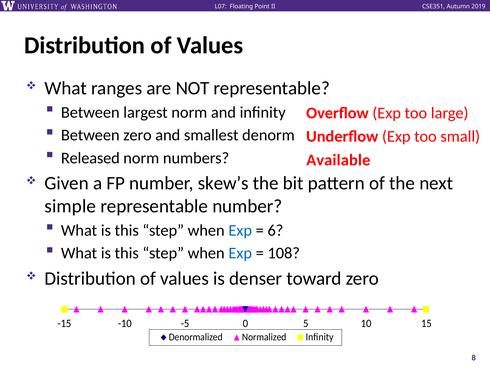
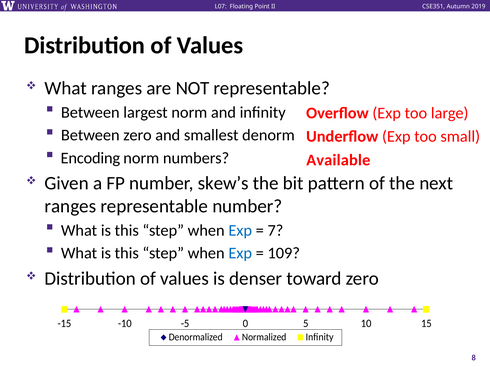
Released: Released -> Encoding (90, 158)
simple: simple -> ranges (70, 206)
6: 6 -> 7 (275, 231)
108: 108 -> 109 (284, 254)
